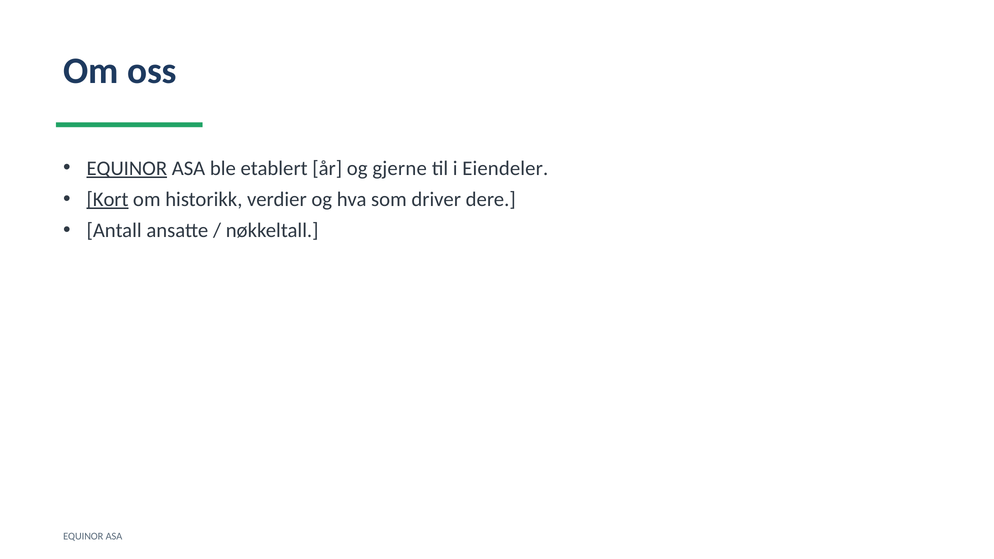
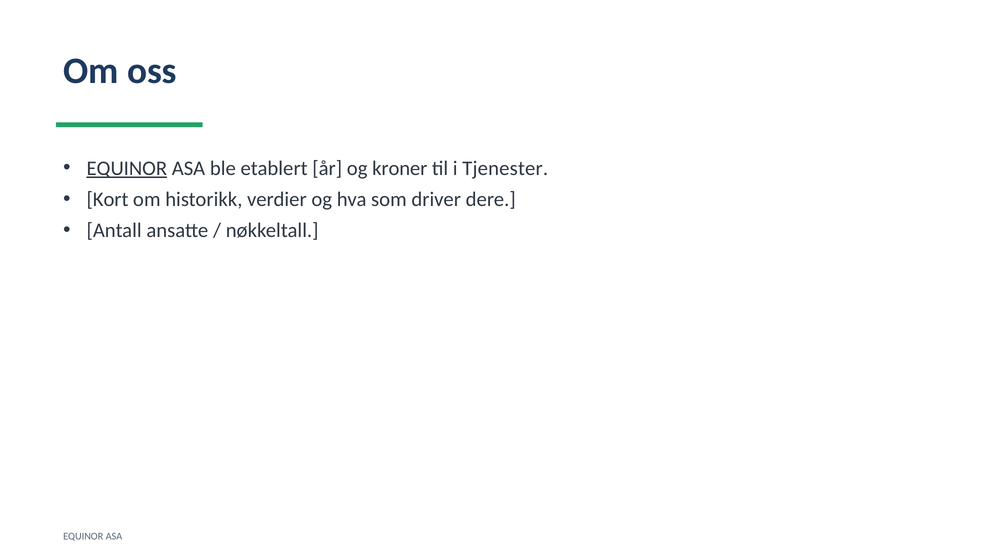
gjerne: gjerne -> kroner (400, 168)
Eiendeler: Eiendeler -> Tjenester (505, 168)
Kort underline: present -> none (107, 199)
